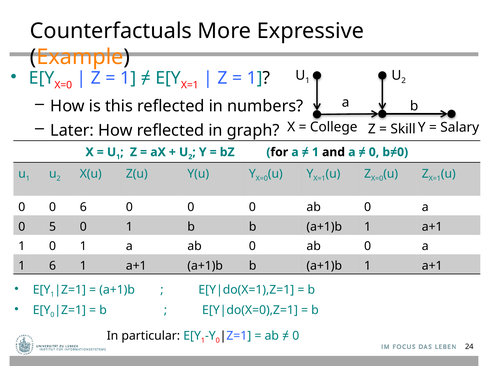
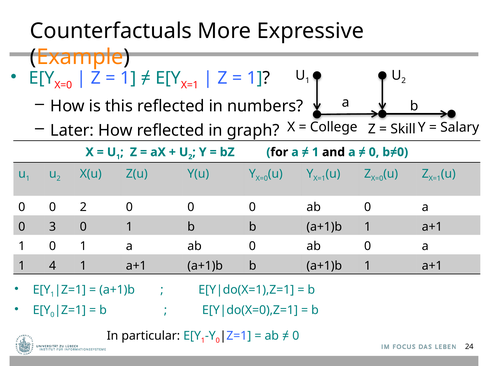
0 6: 6 -> 2 (83, 207)
5: 5 -> 3 (53, 227)
1 6: 6 -> 4 (53, 266)
